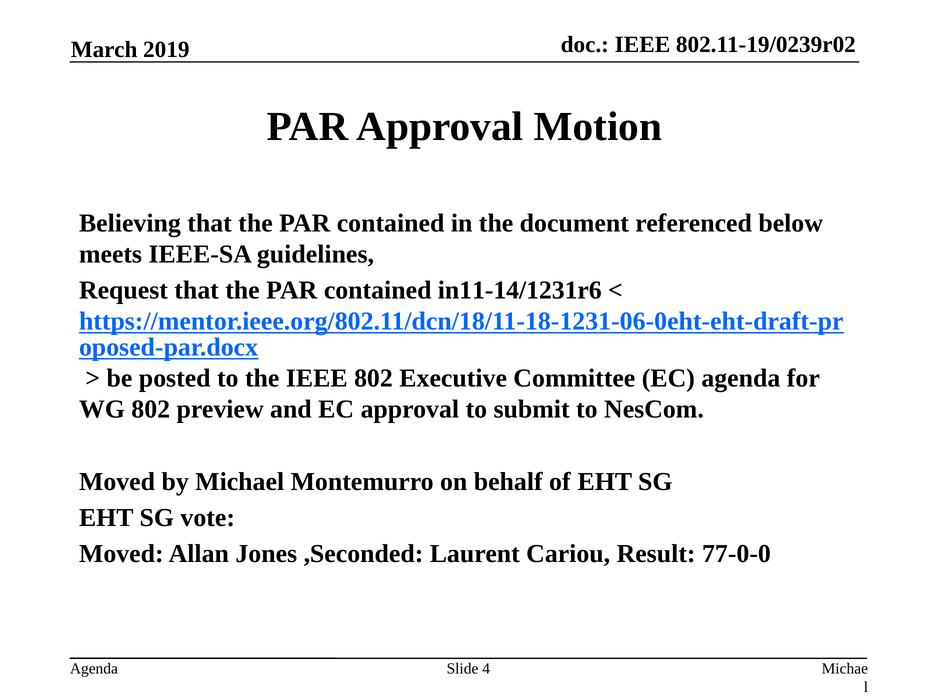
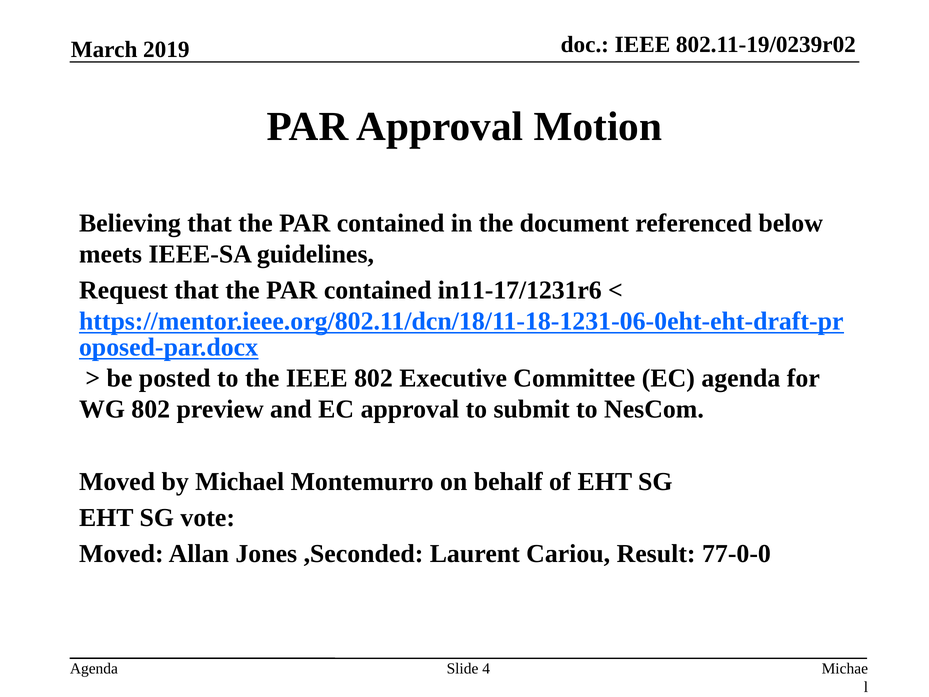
in11-14/1231r6: in11-14/1231r6 -> in11-17/1231r6 (520, 290)
